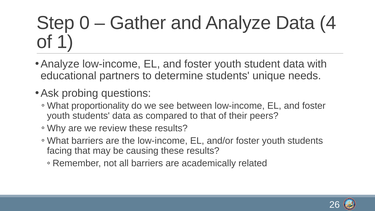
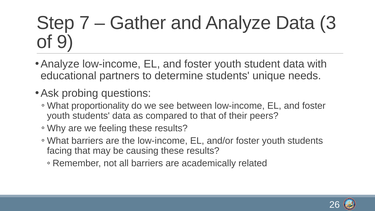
0: 0 -> 7 (84, 23)
4: 4 -> 3 (328, 23)
1: 1 -> 9 (65, 42)
review: review -> feeling (113, 128)
